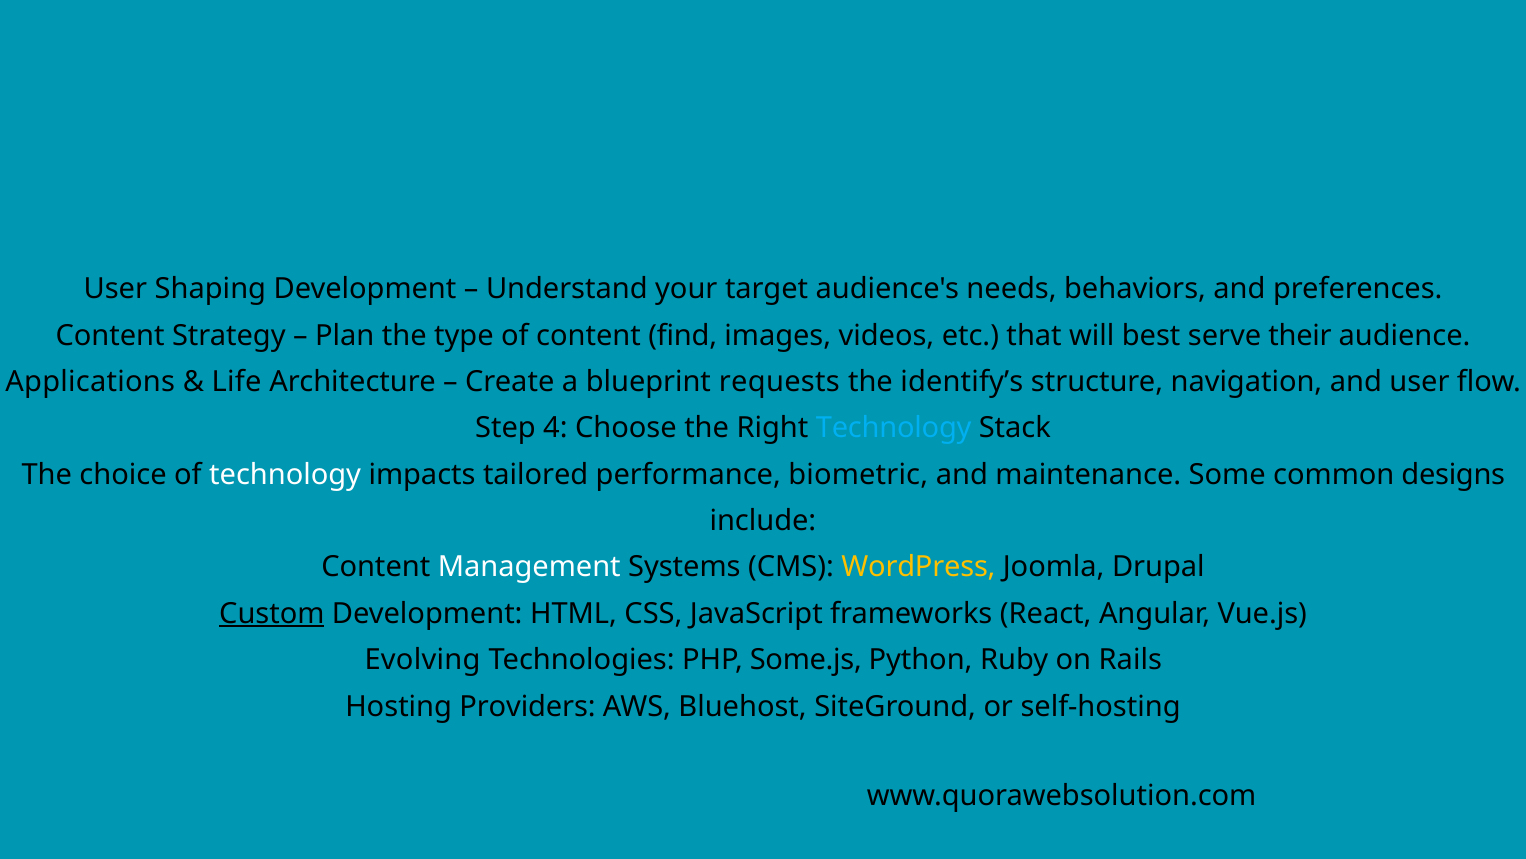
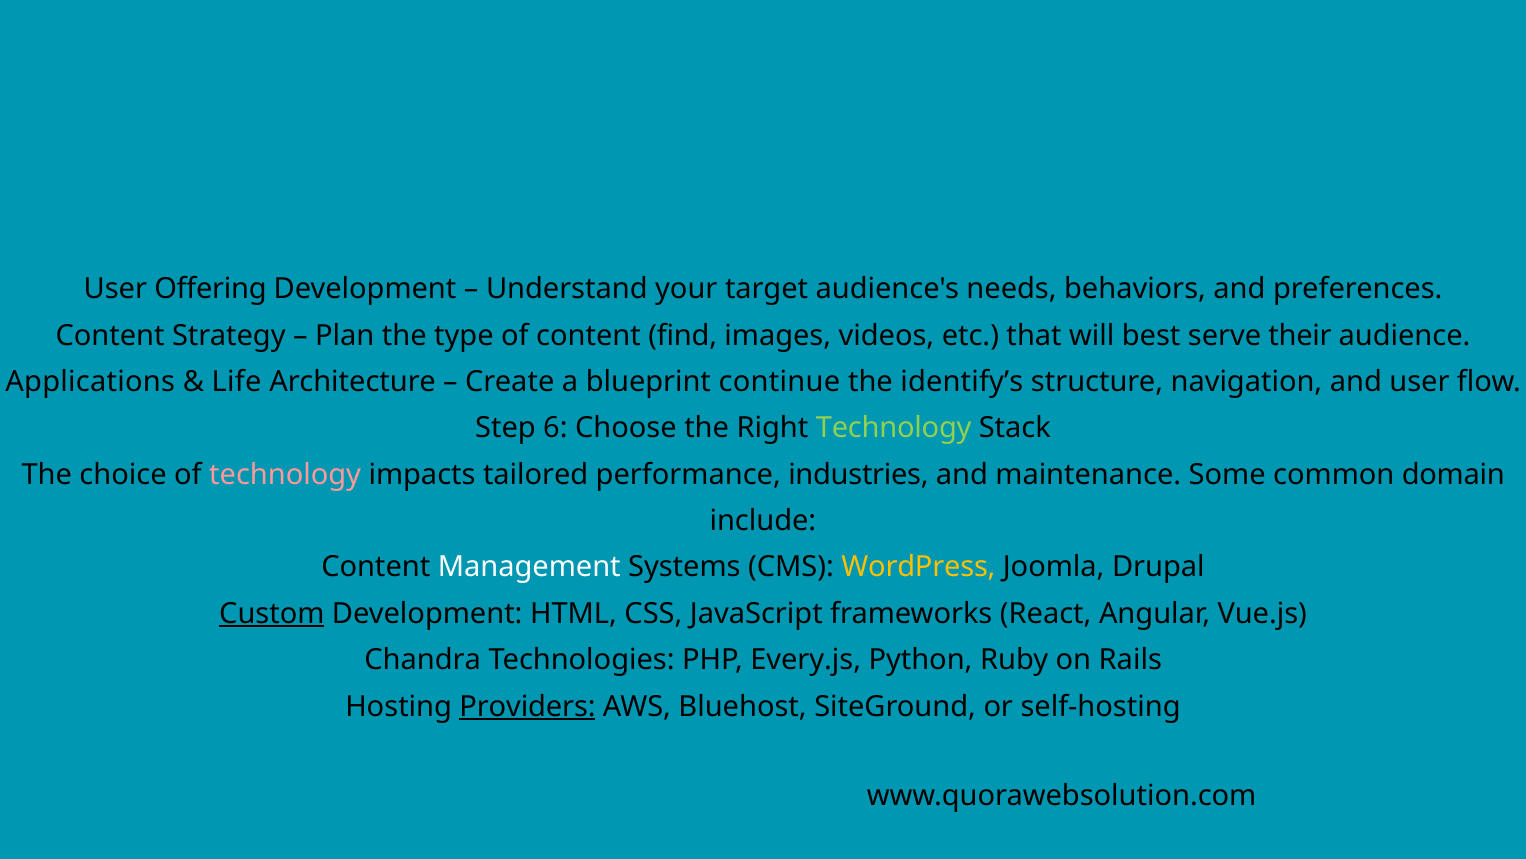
Shaping: Shaping -> Offering (211, 289)
requests: requests -> continue (779, 382)
4: 4 -> 6 (555, 428)
Technology colour: light blue -> light green (894, 428)
technology colour: white -> pink (285, 474)
biometric: biometric -> industries (858, 474)
designs: designs -> domain (1453, 474)
Evolving: Evolving -> Chandra (423, 660)
Some.js: Some.js -> Every.js (806, 660)
Providers underline: none -> present (528, 706)
